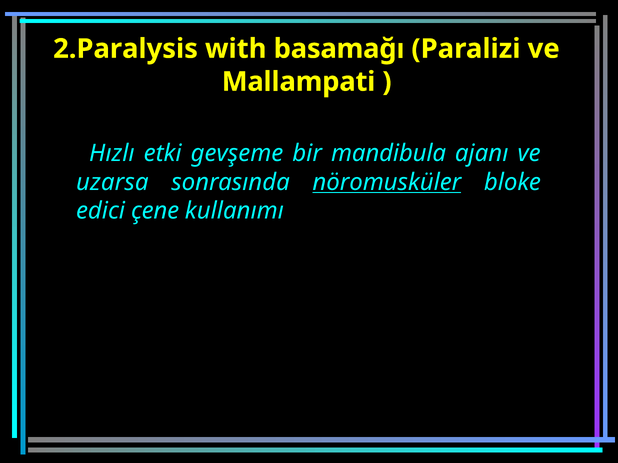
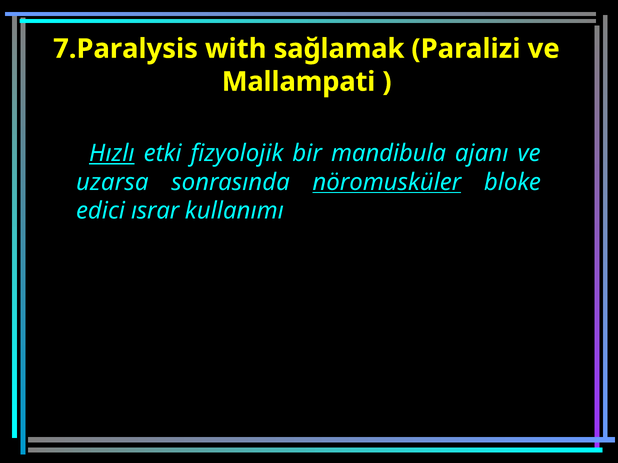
2.Paralysis: 2.Paralysis -> 7.Paralysis (126, 49)
basamağı: basamağı -> sağlamak (339, 49)
Hızlı underline: none -> present (112, 154)
gevşeme: gevşeme -> fizyolojik (237, 154)
çene: çene -> ısrar (155, 211)
